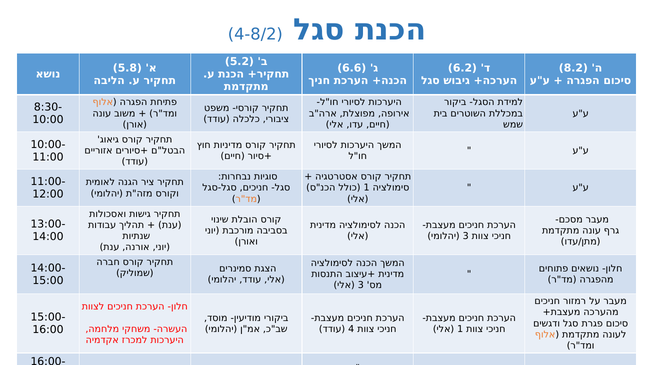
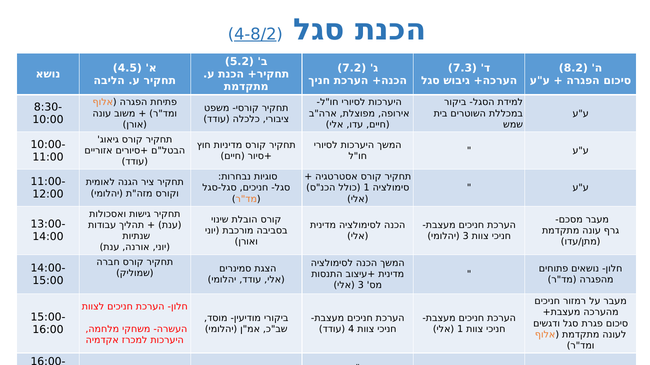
4-8/2 underline: none -> present (255, 34)
5.8: 5.8 -> 4.5 (127, 68)
6.6: 6.6 -> 7.2 (352, 68)
6.2: 6.2 -> 7.3 (462, 68)
